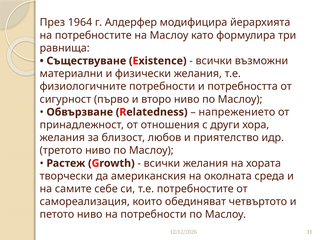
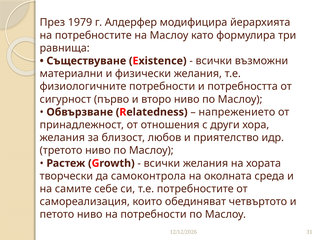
1964: 1964 -> 1979 (80, 22)
американския: американския -> самоконтрола (148, 176)
